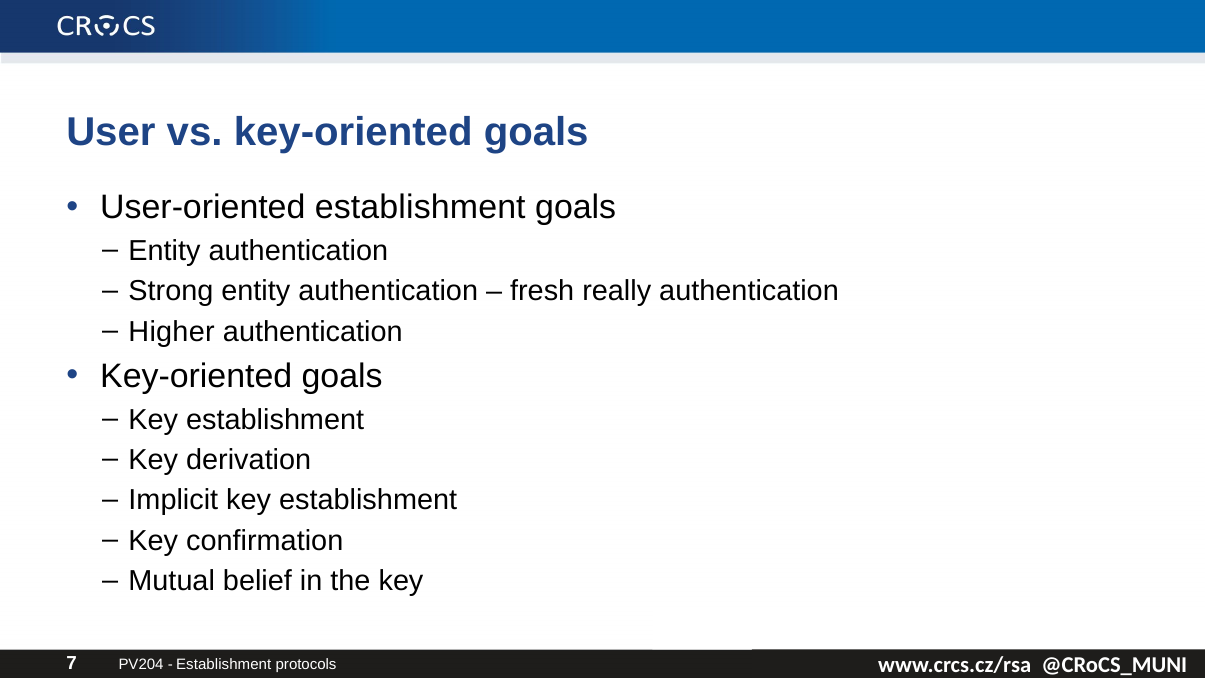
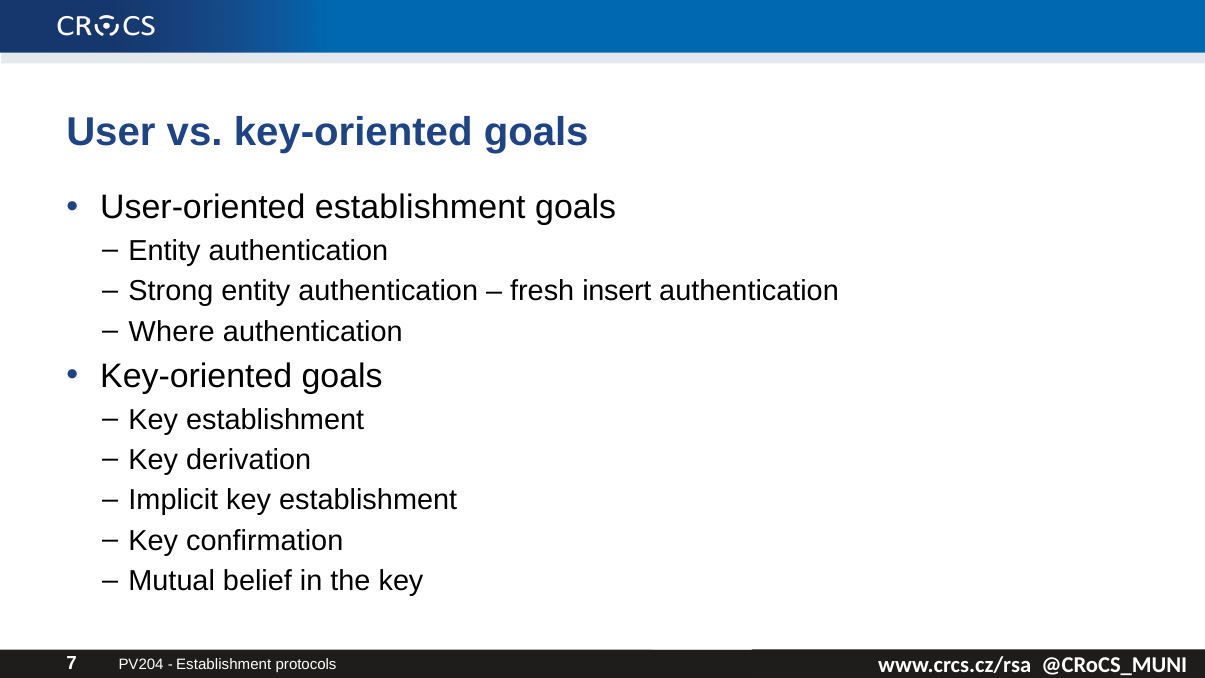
really: really -> insert (617, 291)
Higher: Higher -> Where (172, 332)
